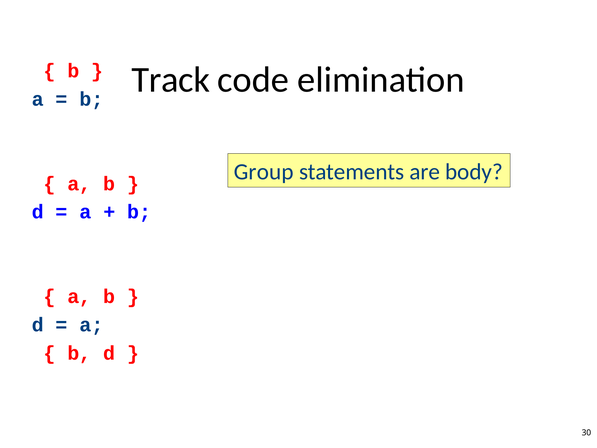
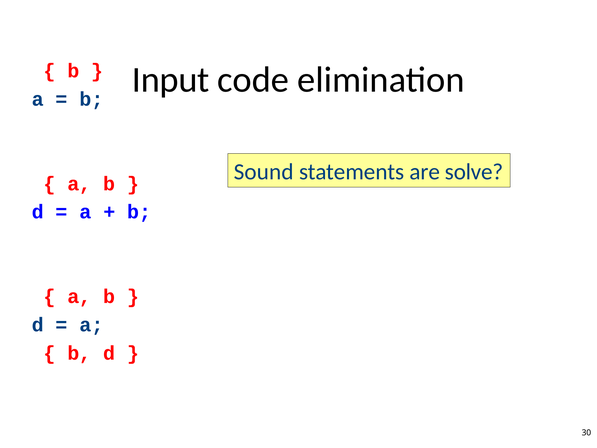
Track: Track -> Input (171, 80)
Group: Group -> Sound (264, 172)
body: body -> solve (474, 172)
